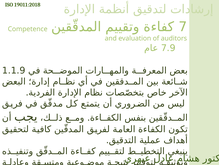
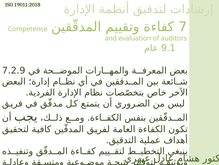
7.9: 7.9 -> 9.1 (168, 48)
1.1.9: 1.1.9 -> 7.2.9 (14, 70)
